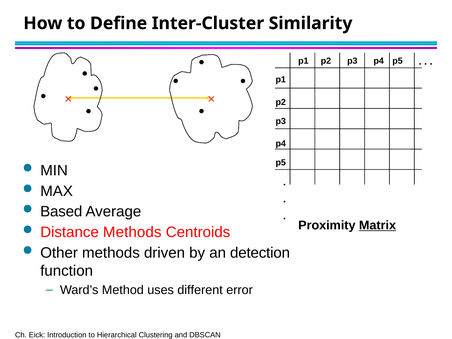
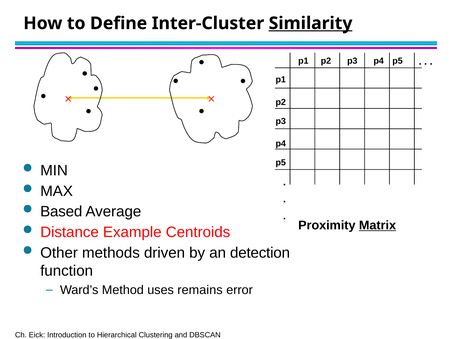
Similarity underline: none -> present (311, 23)
Distance Methods: Methods -> Example (132, 232)
different: different -> remains (200, 290)
